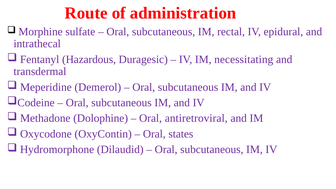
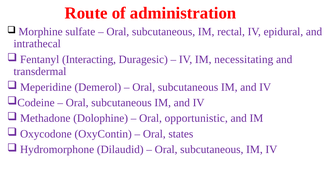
Hazardous: Hazardous -> Interacting (89, 59)
antiretroviral: antiretroviral -> opportunistic (196, 118)
